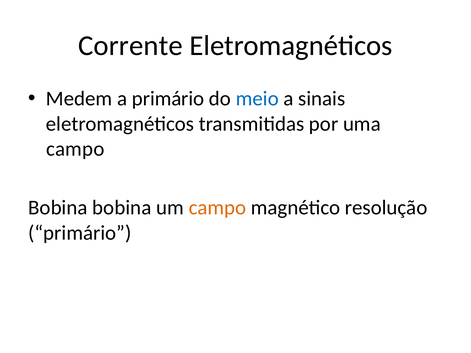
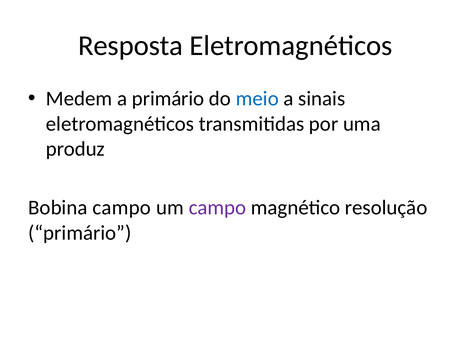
Corrente: Corrente -> Resposta (131, 46)
campo: campo -> produz (75, 149)
Bobina bobina: bobina -> campo (122, 208)
campo colour: orange -> purple (217, 208)
